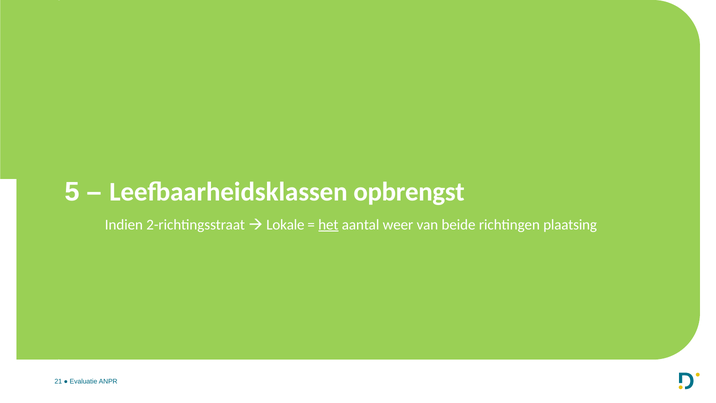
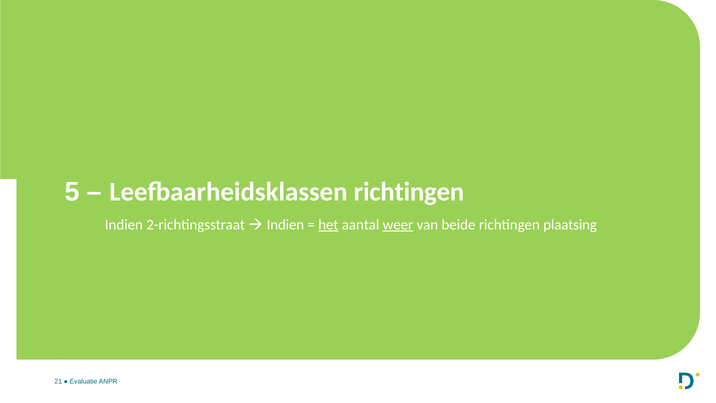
Leefbaarheidsklassen opbrengst: opbrengst -> richtingen (409, 192)
Lokale: Lokale -> Indien (285, 225)
weer underline: none -> present (398, 225)
